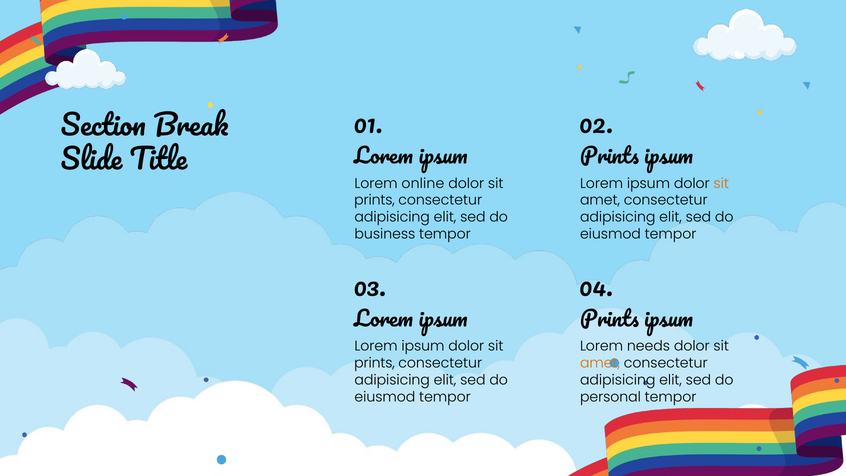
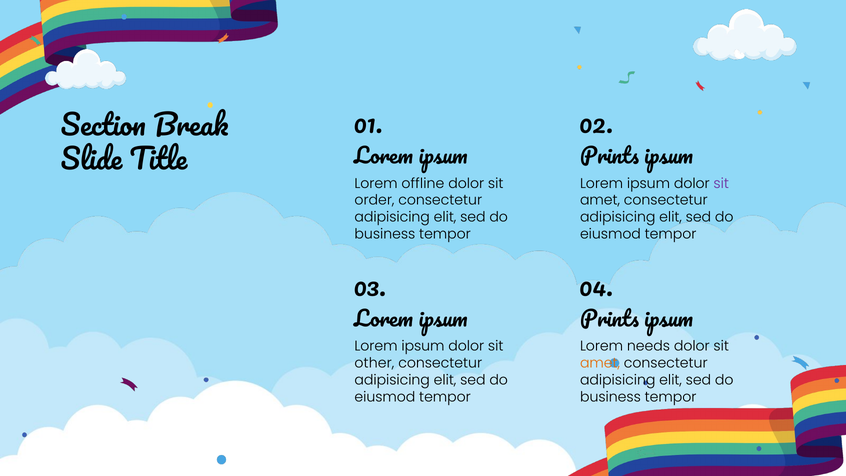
online: online -> offline (423, 183)
sit colour: orange -> purple (721, 183)
prints: prints -> order (374, 200)
prints: prints -> other (374, 363)
personal: personal -> business (610, 397)
